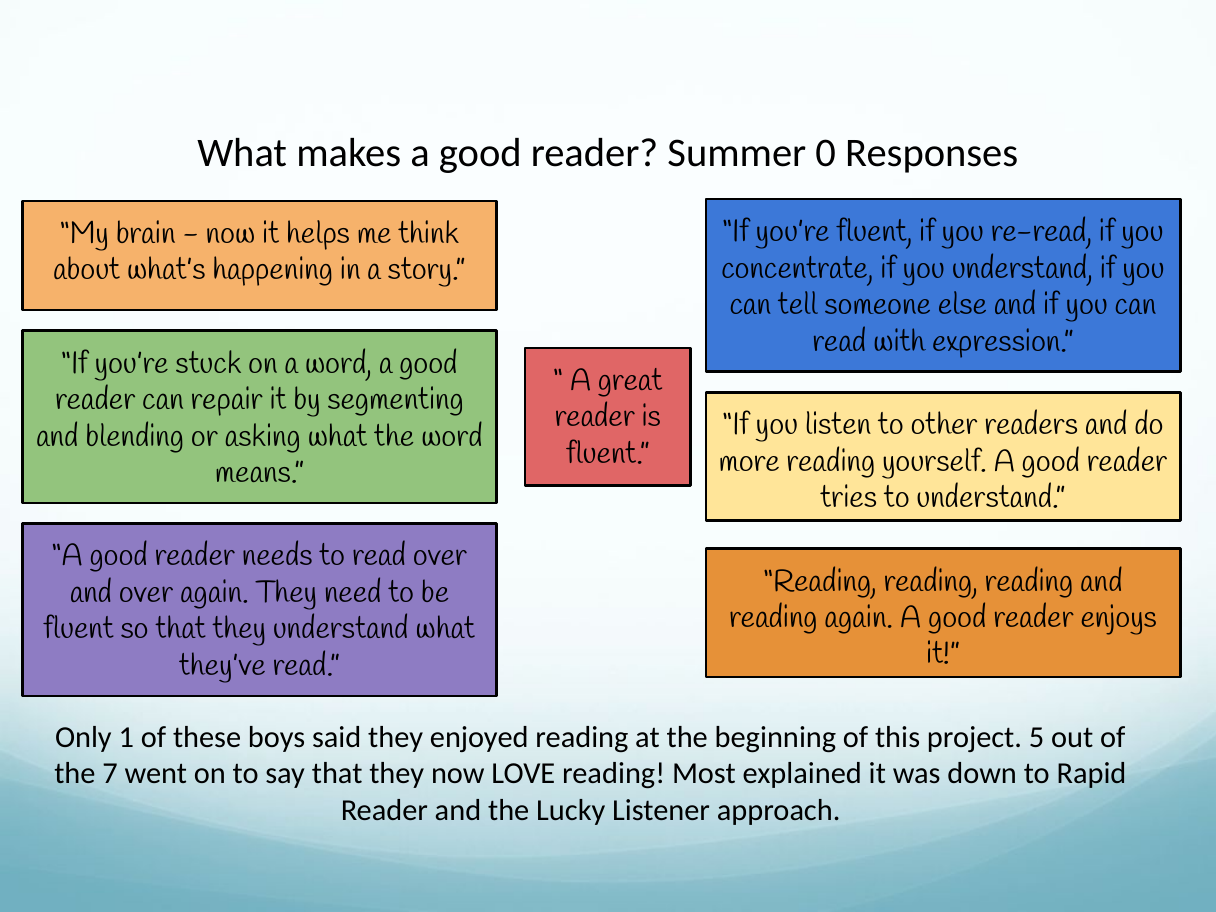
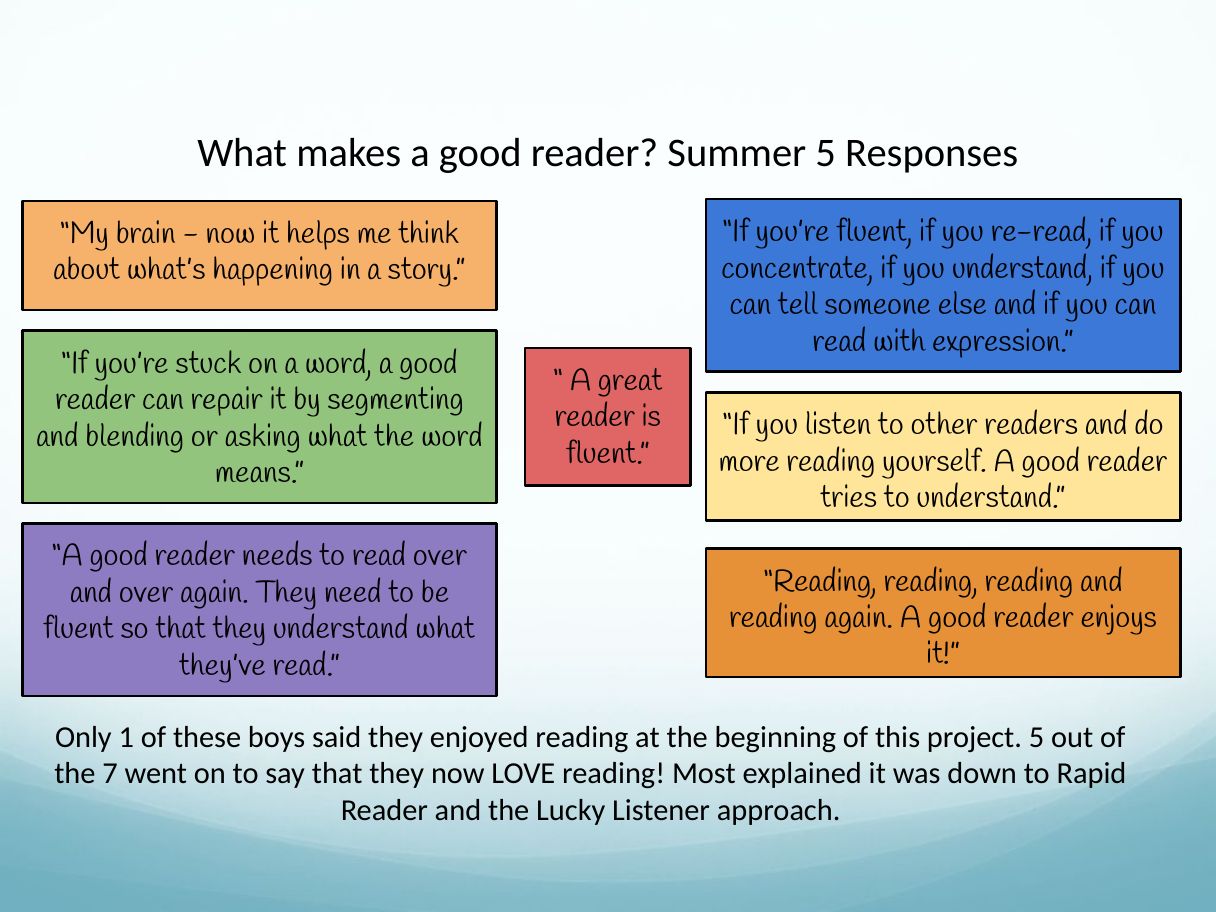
Summer 0: 0 -> 5 (826, 153)
